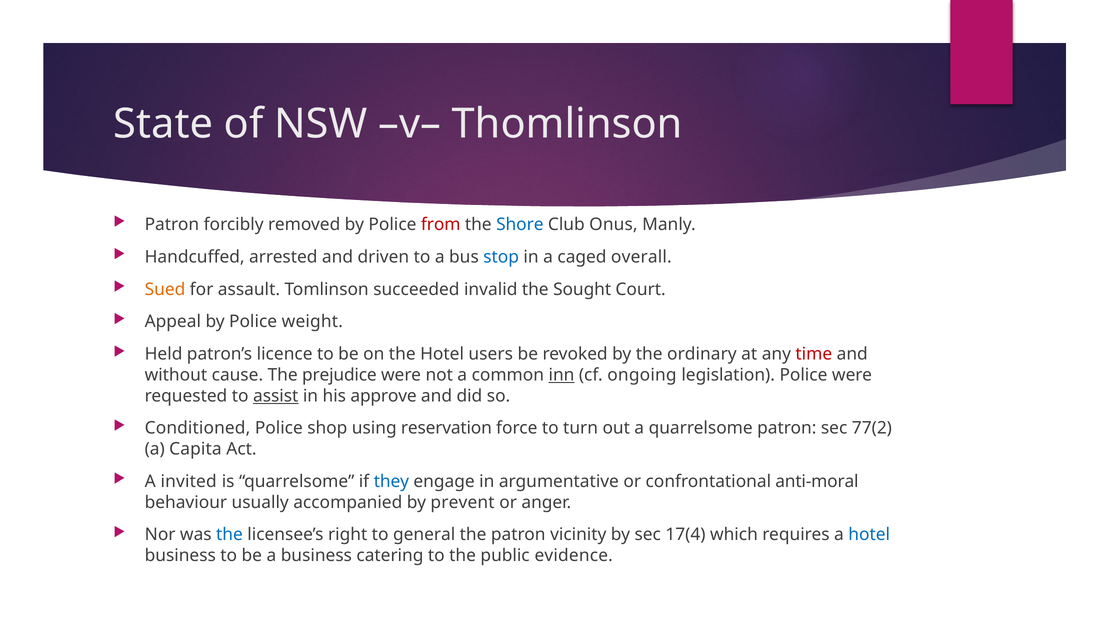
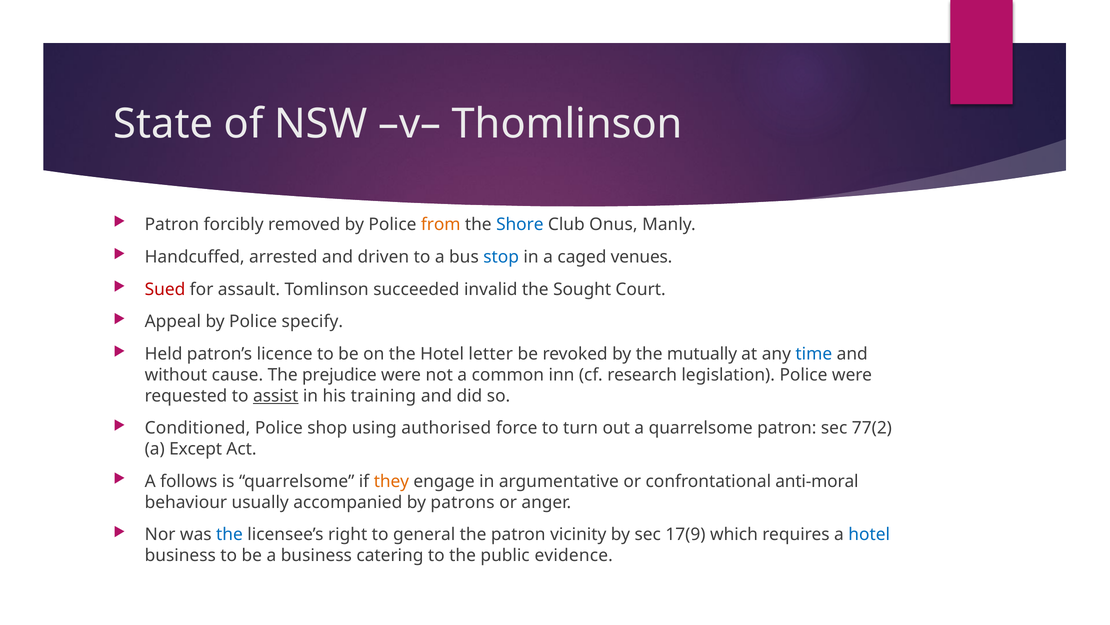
from colour: red -> orange (441, 224)
overall: overall -> venues (642, 257)
Sued colour: orange -> red (165, 289)
weight: weight -> specify (312, 321)
users: users -> letter (491, 354)
ordinary: ordinary -> mutually (702, 354)
time colour: red -> blue (814, 354)
inn underline: present -> none (562, 375)
ongoing: ongoing -> research (642, 375)
approve: approve -> training (383, 395)
reservation: reservation -> authorised (446, 428)
Capita: Capita -> Except (196, 449)
invited: invited -> follows (189, 481)
they colour: blue -> orange (391, 481)
prevent: prevent -> patrons (463, 502)
17(4: 17(4 -> 17(9 (685, 534)
